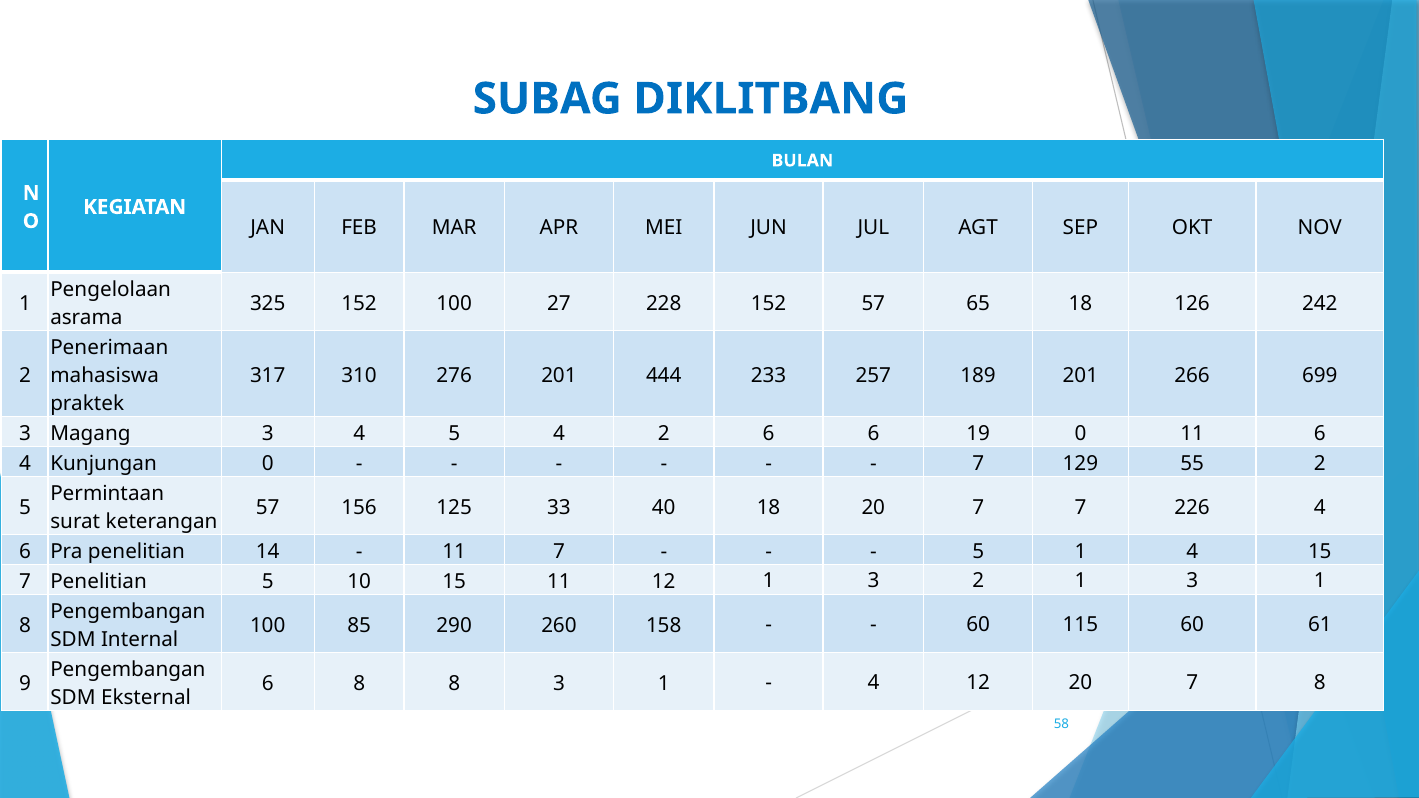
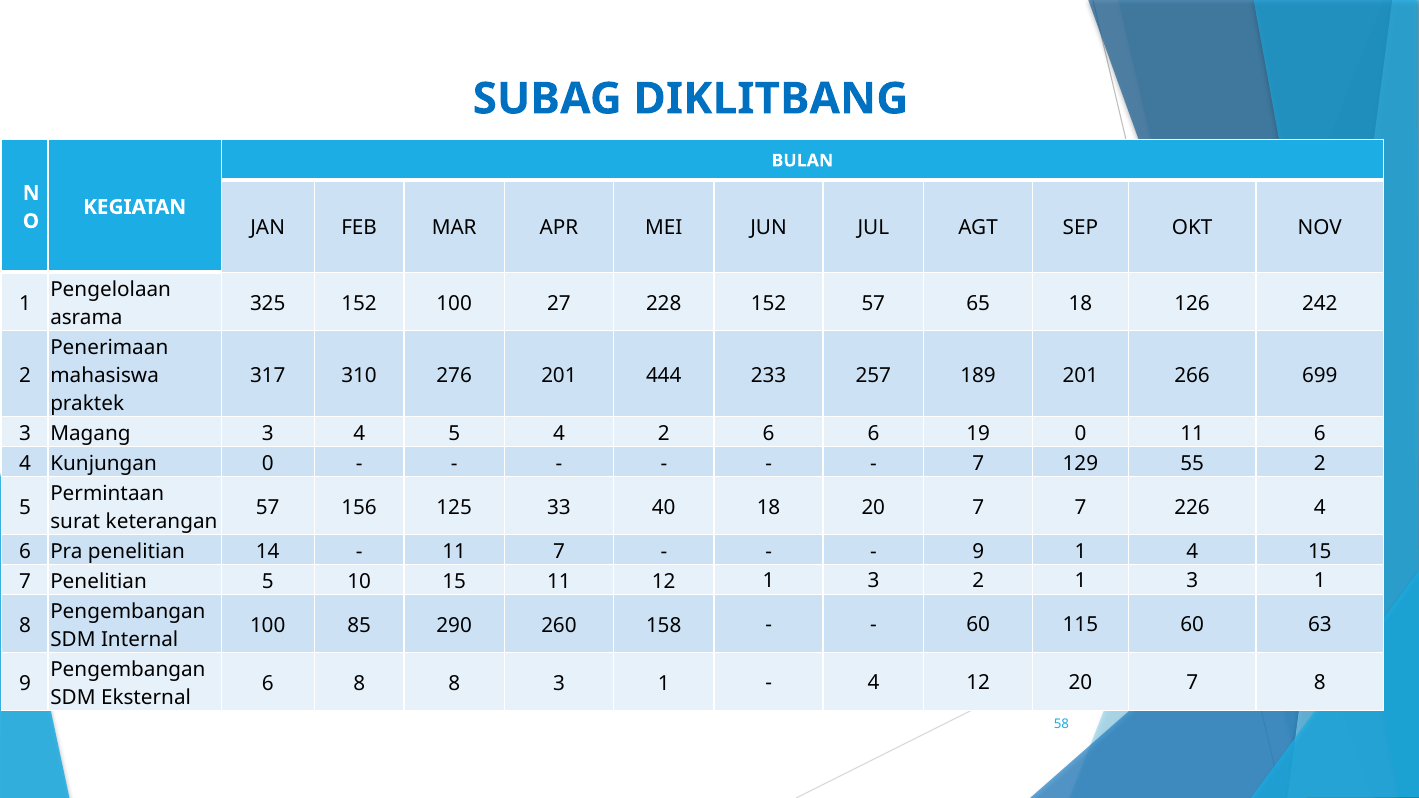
5: 5 -> 9 (978, 552)
61: 61 -> 63 (1320, 625)
